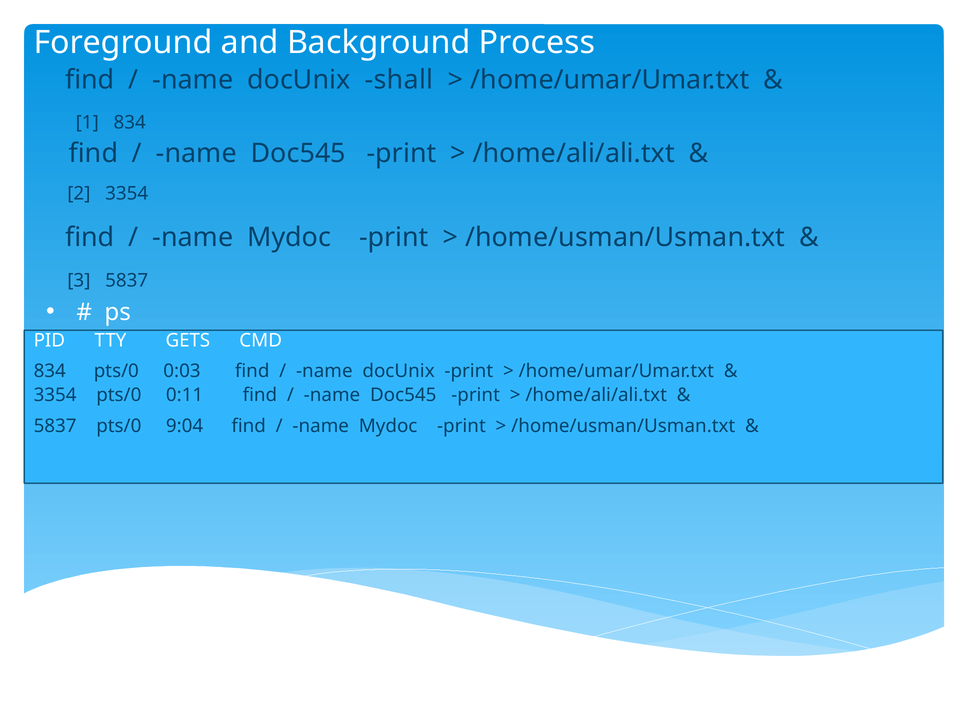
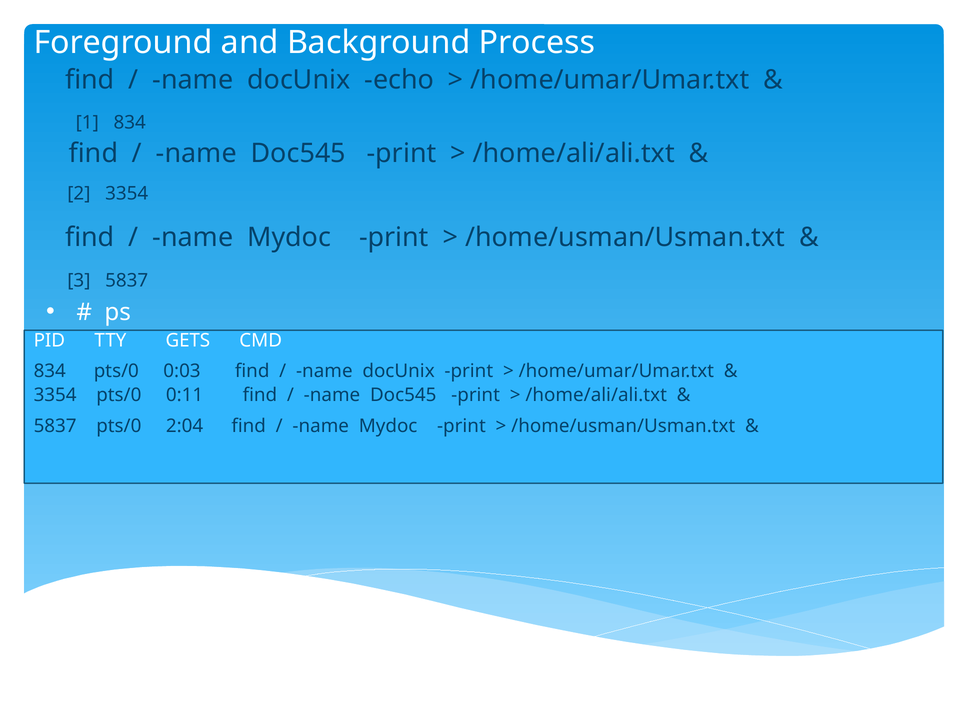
shall: shall -> echo (399, 80)
9:04: 9:04 -> 2:04 (185, 426)
